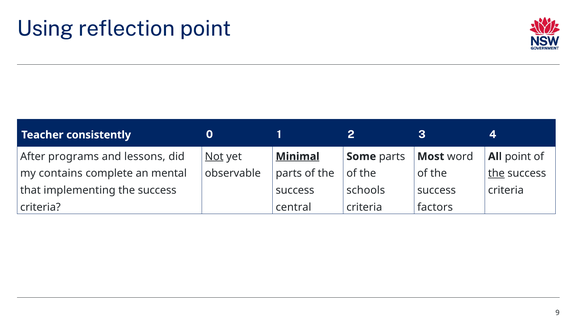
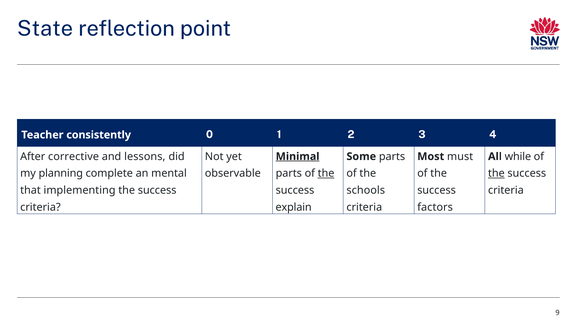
Using: Using -> State (45, 29)
programs: programs -> corrective (74, 156)
Not underline: present -> none (214, 156)
word: word -> must (460, 156)
All point: point -> while (518, 156)
contains: contains -> planning (61, 173)
the underline: none -> present (326, 173)
central: central -> explain (294, 207)
